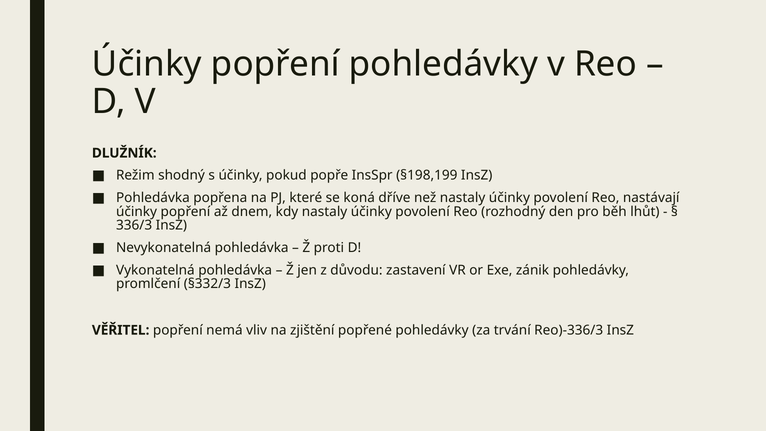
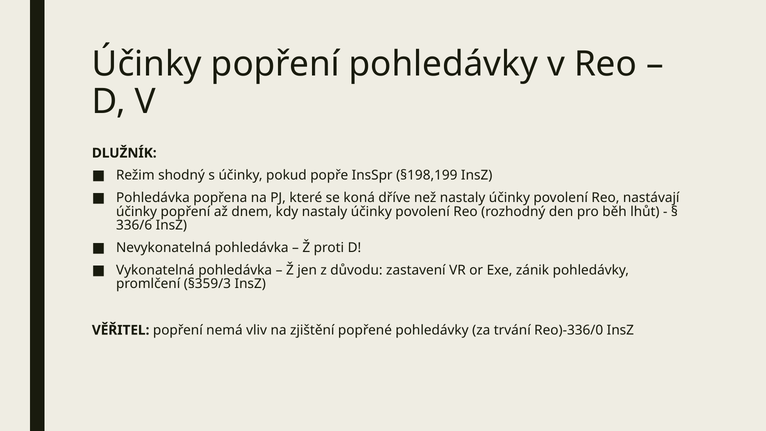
336/3: 336/3 -> 336/6 (134, 225)
§332/3: §332/3 -> §359/3 (207, 284)
Reo)-336/3: Reo)-336/3 -> Reo)-336/0 (569, 330)
